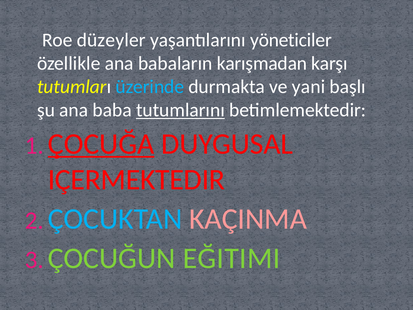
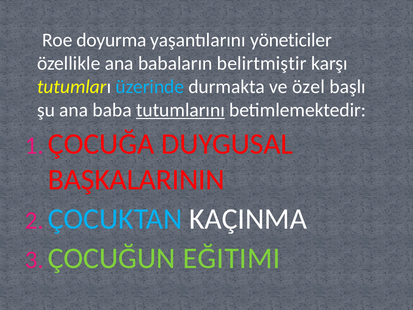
düzeyler: düzeyler -> doyurma (111, 40)
karışmadan: karışmadan -> belirtmiştir (262, 63)
yani: yani -> özel (309, 87)
ÇOCUĞA underline: present -> none (101, 144)
IÇERMEKTEDIR: IÇERMEKTEDIR -> BAŞKALARININ (136, 180)
KAÇINMA colour: pink -> white (248, 219)
